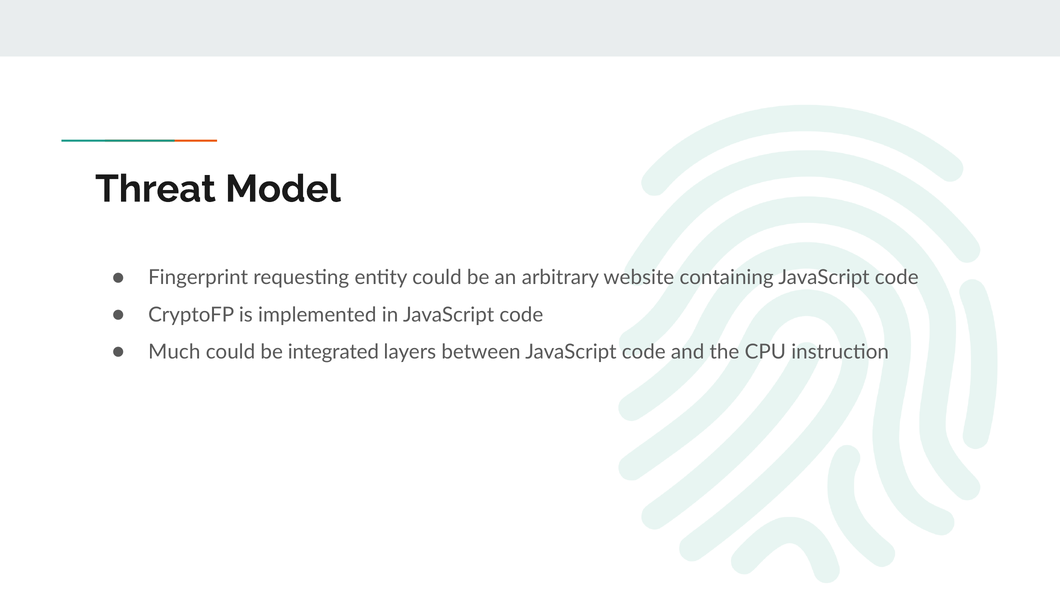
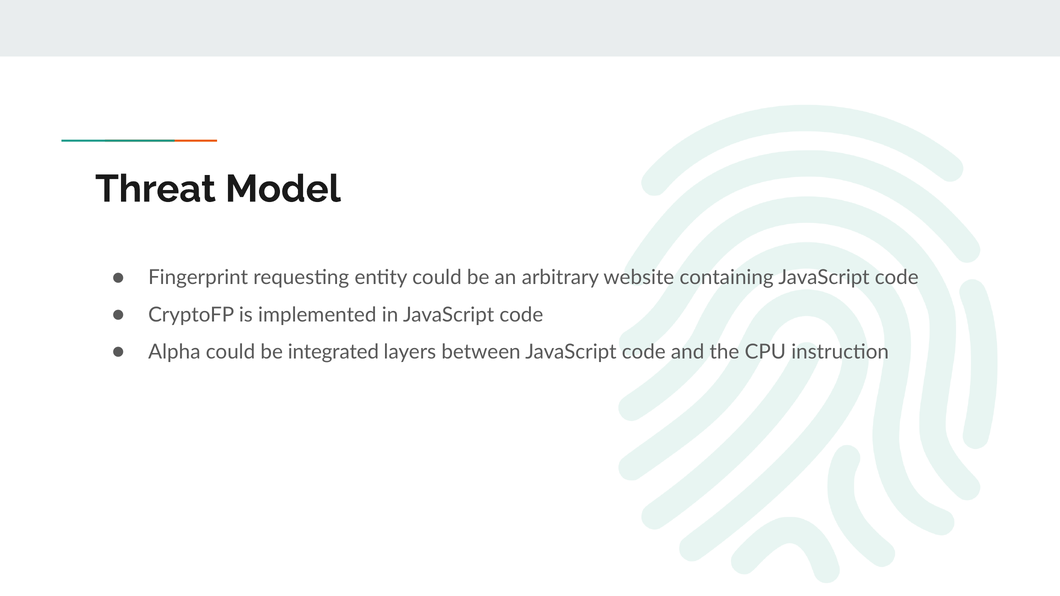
Much: Much -> Alpha (174, 352)
